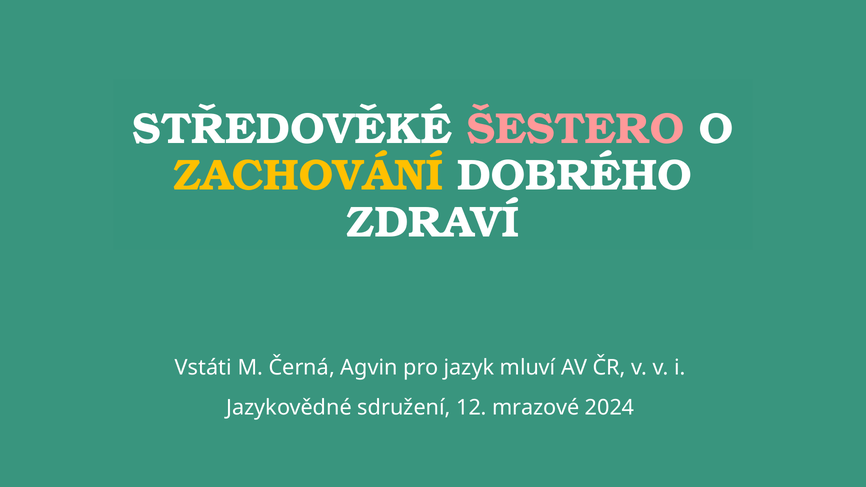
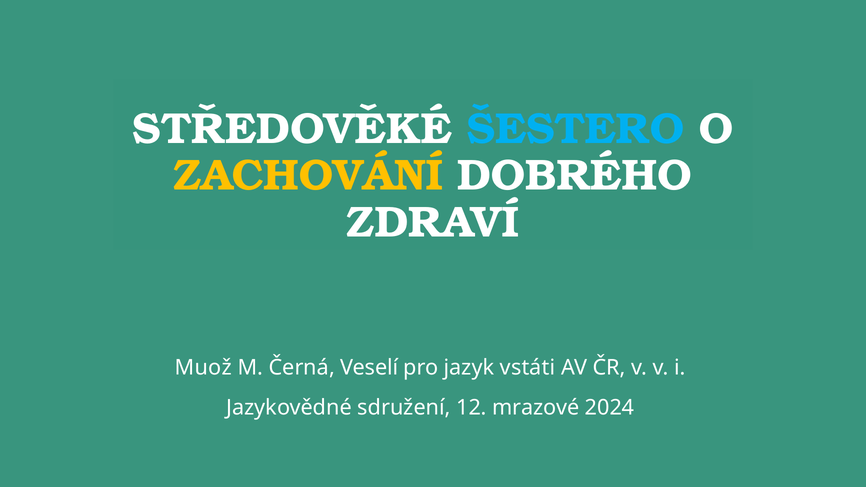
ŠESTERO colour: pink -> light blue (575, 129)
Vstáti: Vstáti -> Muož (203, 368)
Agvin: Agvin -> Veselí (369, 368)
mluví: mluví -> vstáti (528, 368)
